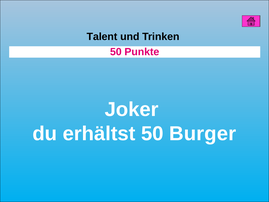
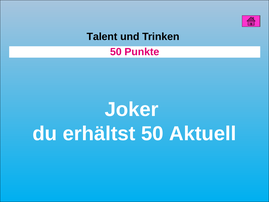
Burger: Burger -> Aktuell (203, 134)
